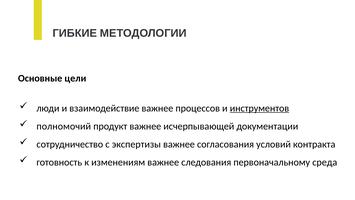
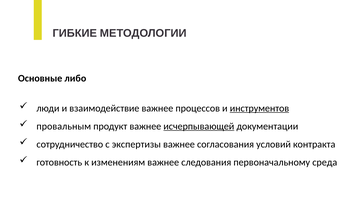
цели: цели -> либо (75, 78)
полномочий: полномочий -> провальным (64, 126)
исчерпывающей underline: none -> present (199, 126)
